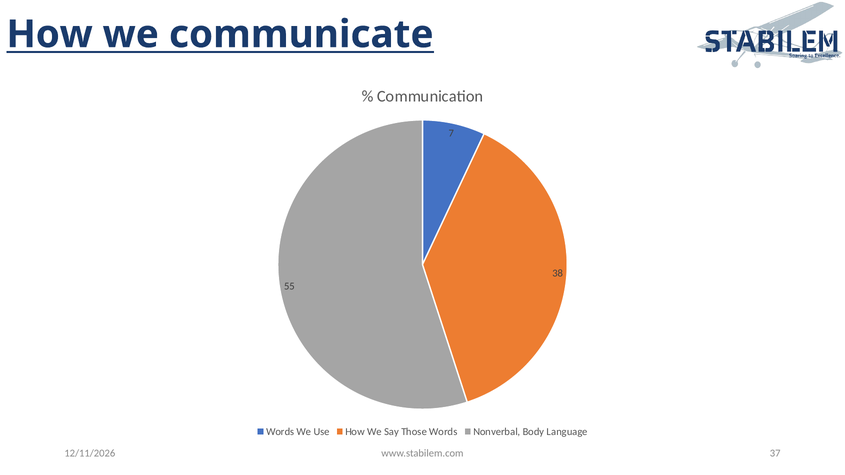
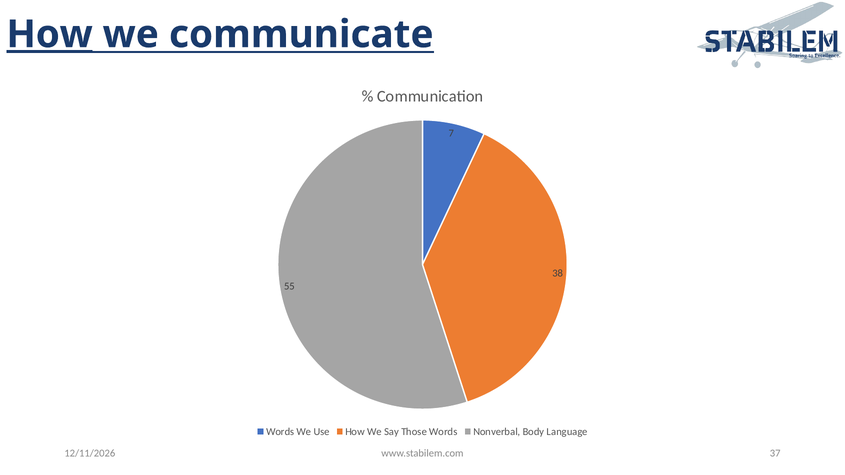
How underline: none -> present (50, 34)
